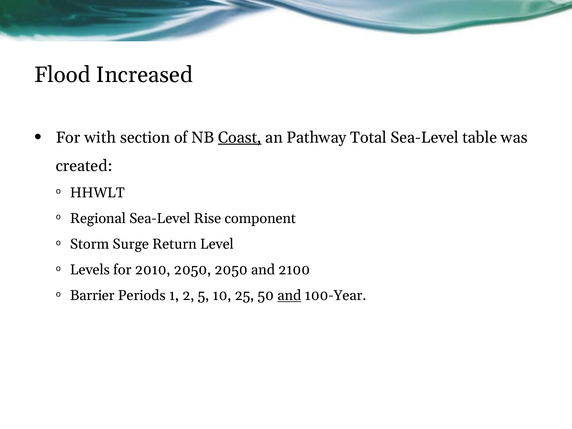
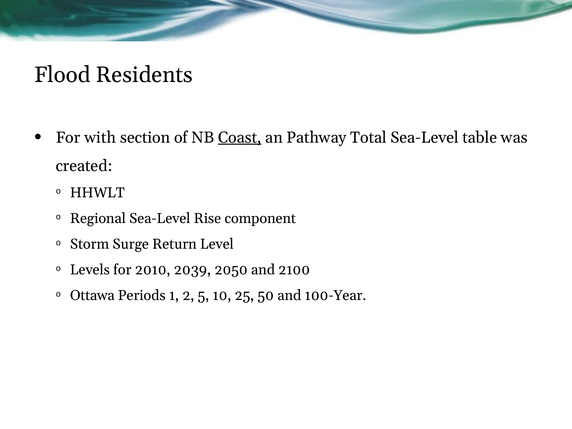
Increased: Increased -> Residents (144, 75)
2010 2050: 2050 -> 2039 (192, 270)
Barrier: Barrier -> Ottawa (92, 296)
and underline: present -> none (289, 296)
